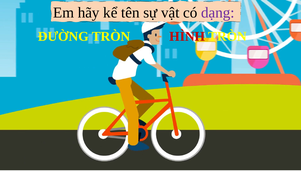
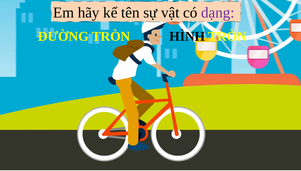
HÌNH colour: red -> black (187, 36)
